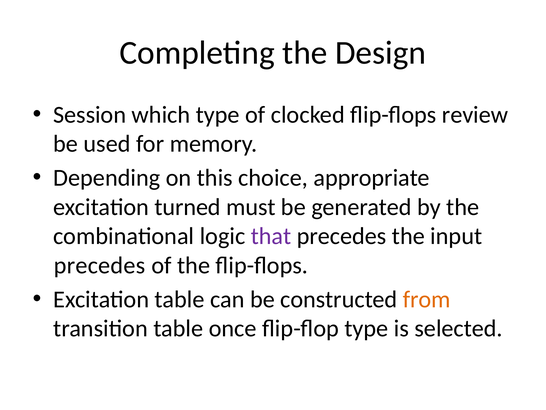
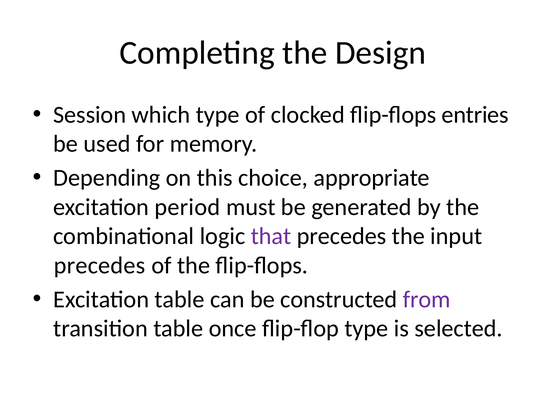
review: review -> entries (475, 115)
turned: turned -> period (187, 207)
from colour: orange -> purple (427, 299)
